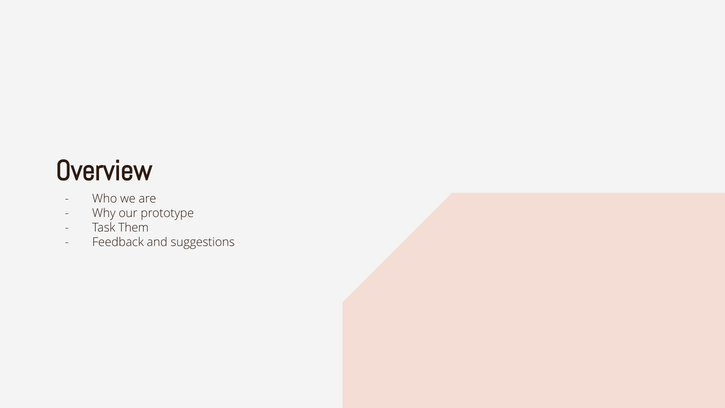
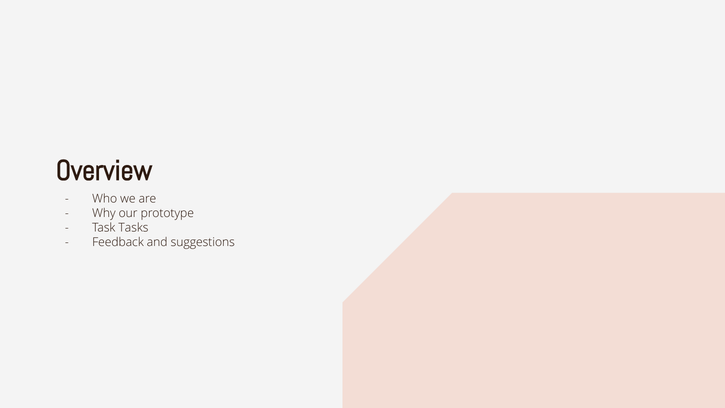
Them: Them -> Tasks (133, 228)
